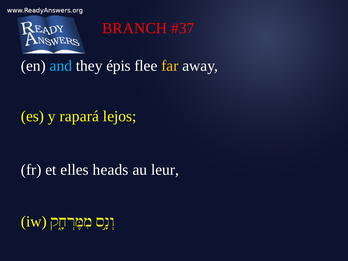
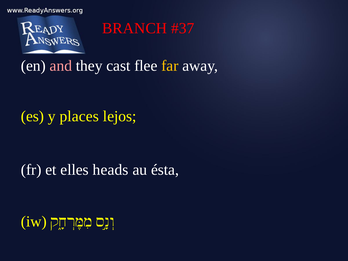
and colour: light blue -> pink (61, 66)
épis: épis -> cast (118, 66)
rapará: rapará -> places (79, 116)
leur: leur -> ésta (165, 170)
